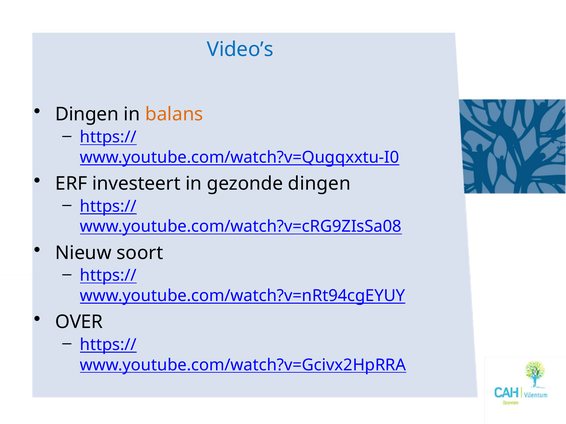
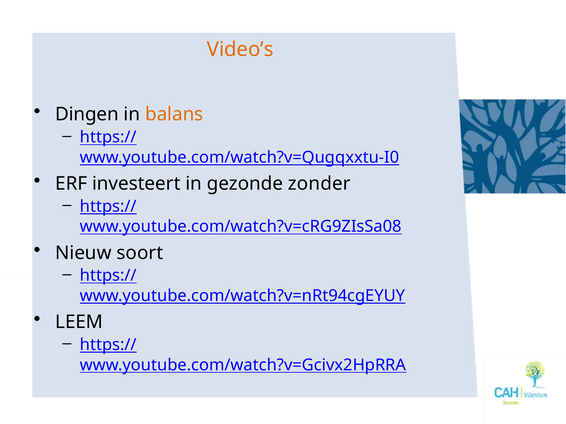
Video’s colour: blue -> orange (240, 50)
gezonde dingen: dingen -> zonder (319, 184)
OVER: OVER -> LEEM (79, 322)
